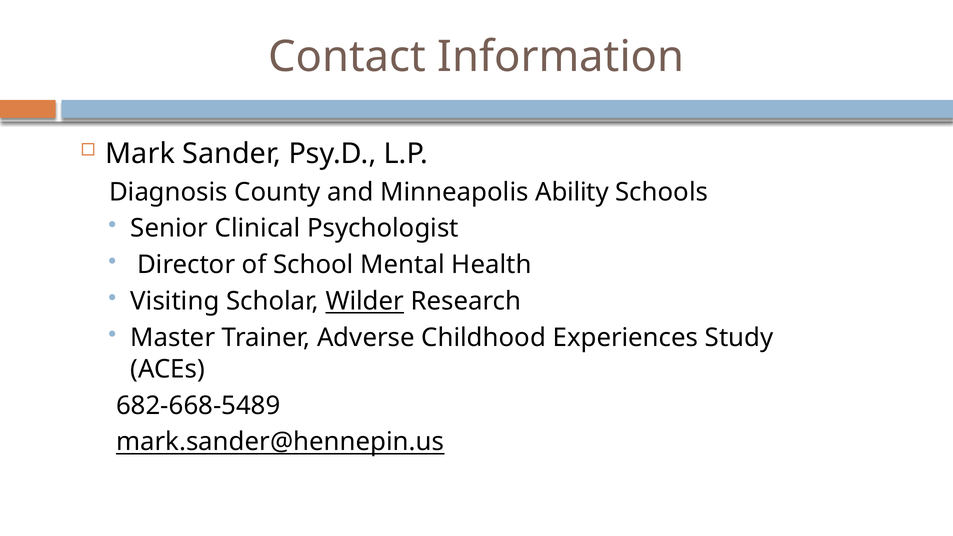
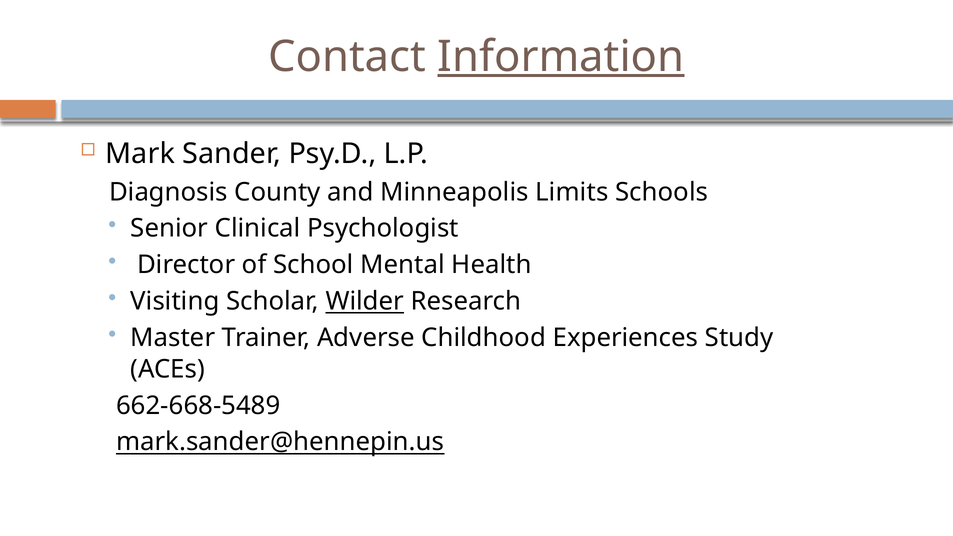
Information underline: none -> present (561, 57)
Ability: Ability -> Limits (572, 192)
682-668-5489: 682-668-5489 -> 662-668-5489 (198, 406)
